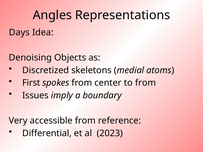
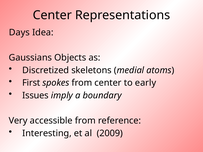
Angles: Angles -> Center (52, 15)
Denoising: Denoising -> Gaussians (30, 58)
to from: from -> early (146, 83)
Differential: Differential -> Interesting (47, 134)
2023: 2023 -> 2009 (110, 134)
